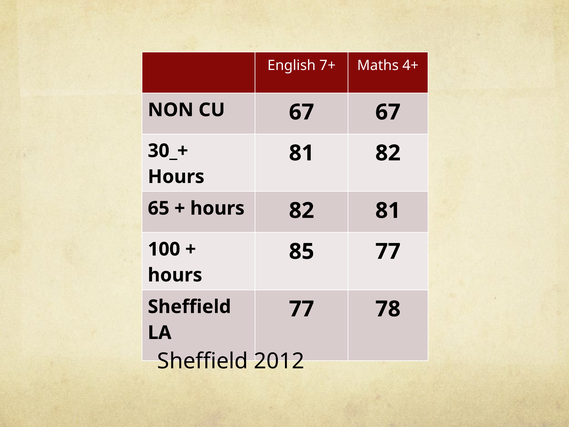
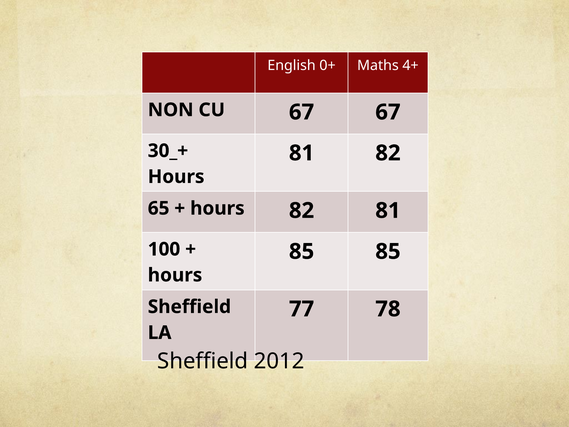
7+: 7+ -> 0+ (328, 65)
85 77: 77 -> 85 (388, 251)
